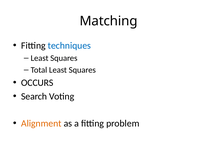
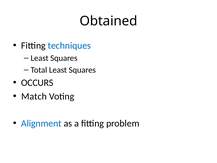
Matching: Matching -> Obtained (108, 21)
Search: Search -> Match (34, 96)
Alignment colour: orange -> blue (41, 123)
